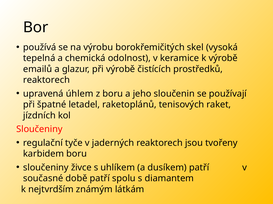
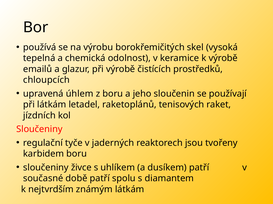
reaktorech: reaktorech -> chloupcích (46, 80)
při špatné: špatné -> látkám (52, 105)
